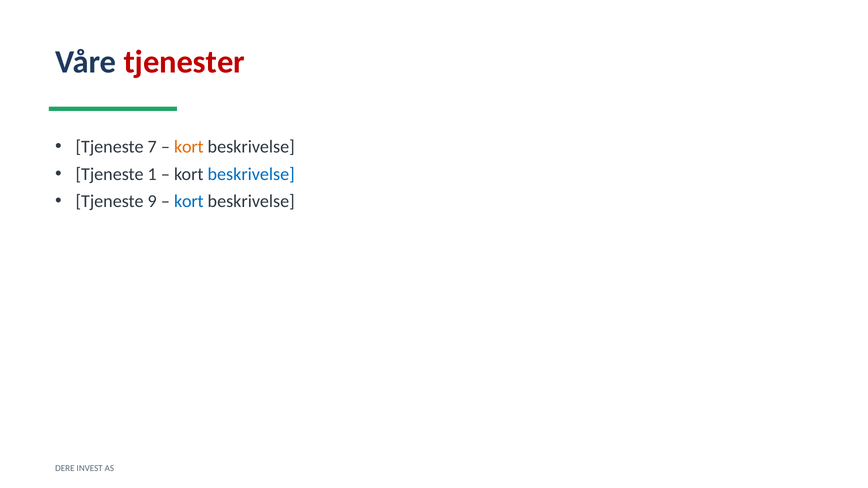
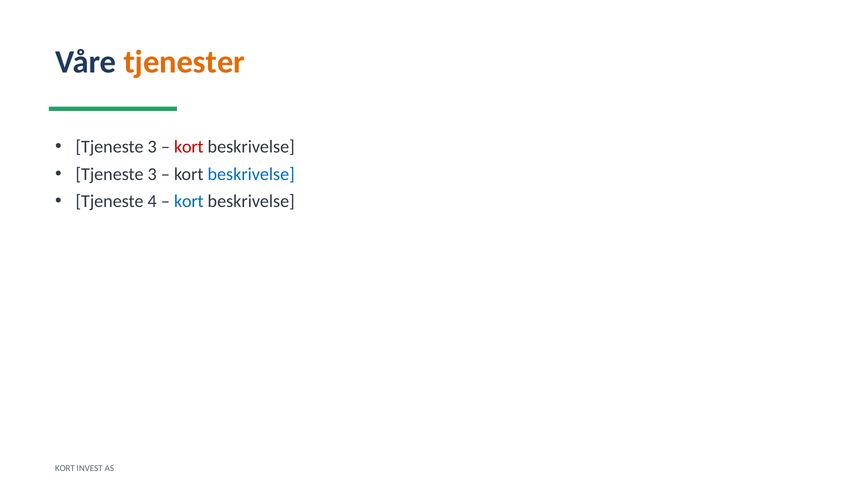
tjenester colour: red -> orange (184, 62)
7: 7 -> 3 (152, 147)
kort colour: orange -> red (189, 147)
1: 1 -> 3 (152, 174)
9: 9 -> 4 (152, 201)
DERE: DERE -> KORT (65, 468)
